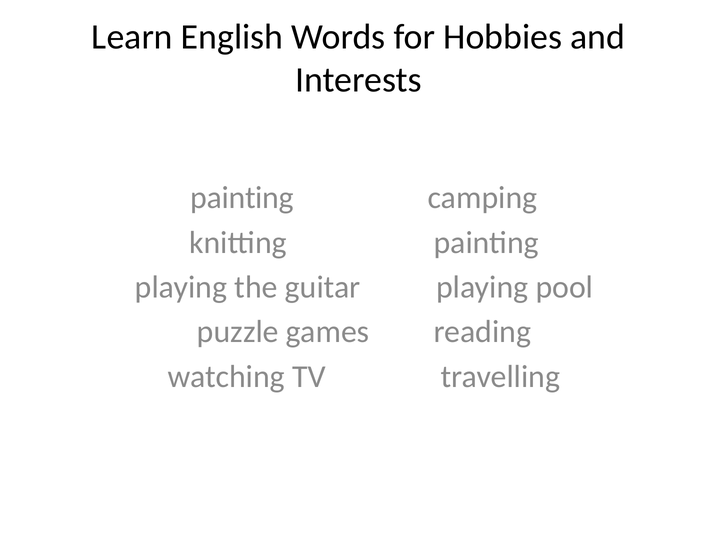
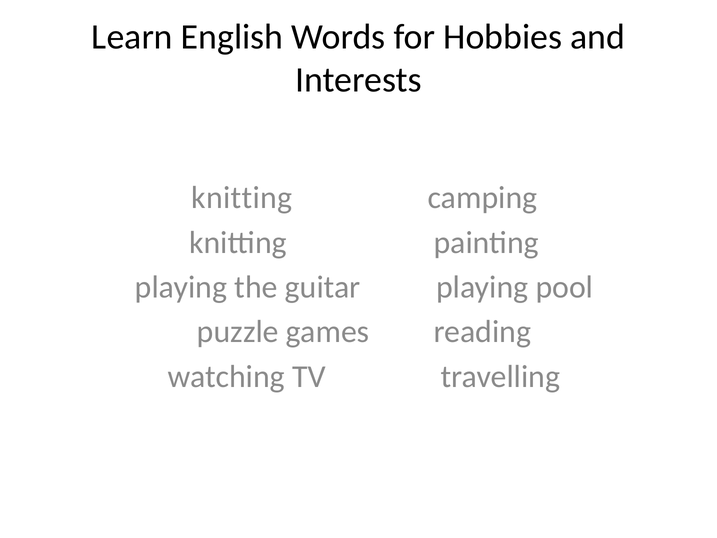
painting: painting -> knitting (242, 198)
